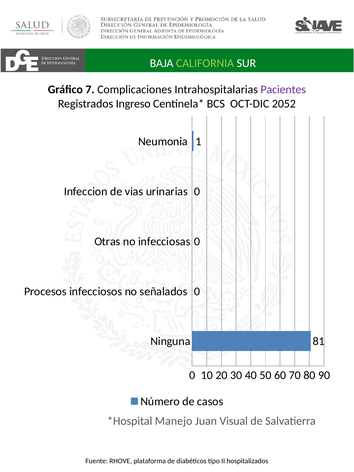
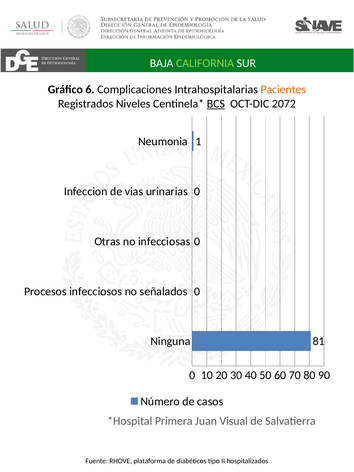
7: 7 -> 6 (90, 90)
Pacientes colour: purple -> orange (283, 90)
Ingreso: Ingreso -> Niveles (133, 104)
BCS underline: none -> present (216, 104)
2052: 2052 -> 2072 (284, 104)
Manejo: Manejo -> Primera (174, 421)
